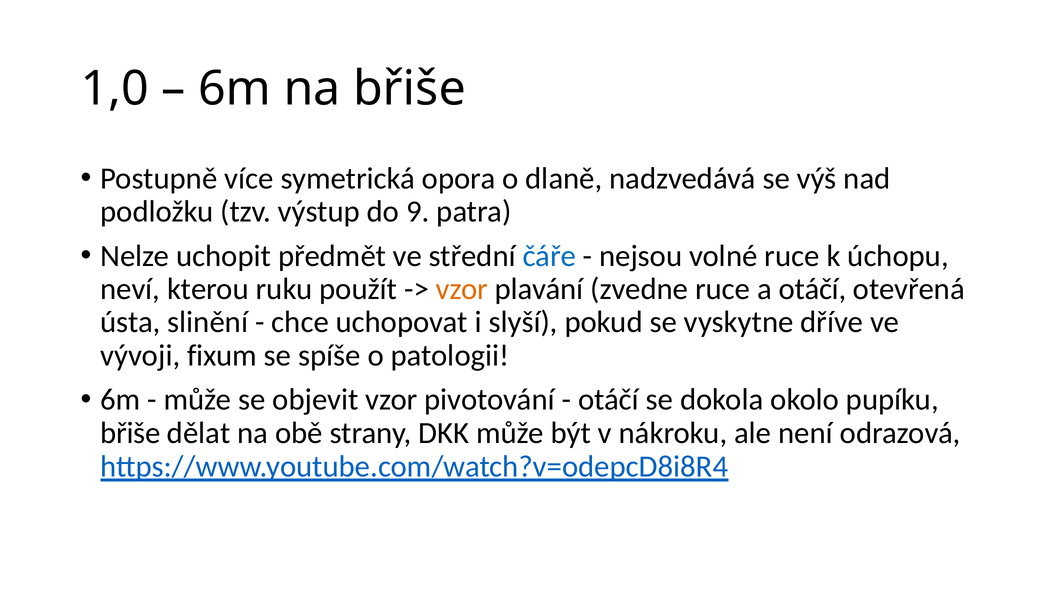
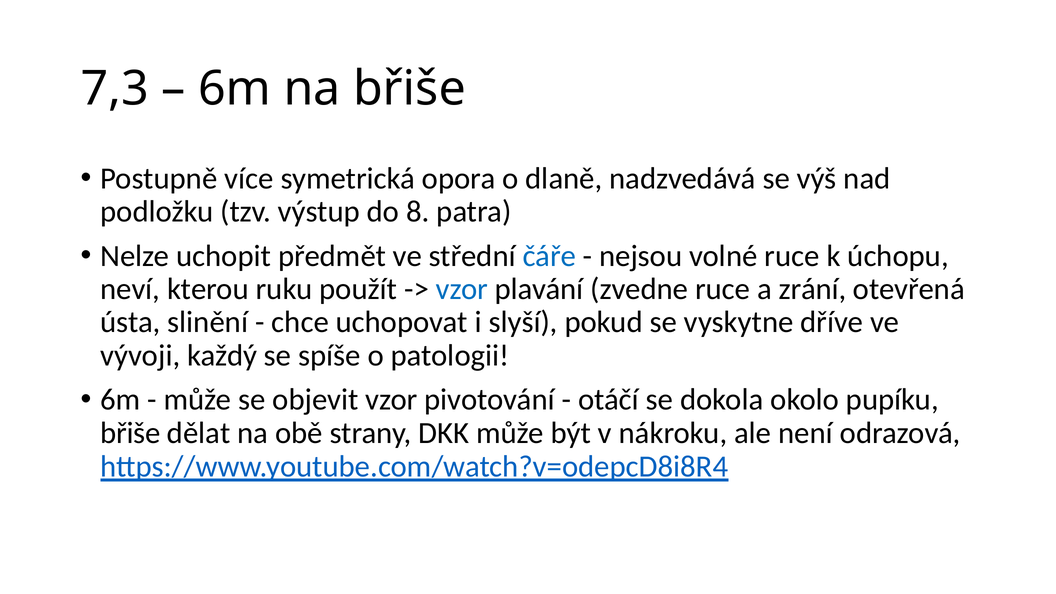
1,0: 1,0 -> 7,3 (115, 89)
9: 9 -> 8 (418, 212)
vzor colour: orange -> blue (462, 289)
a otáčí: otáčí -> zrání (813, 289)
fixum: fixum -> každý (222, 356)
